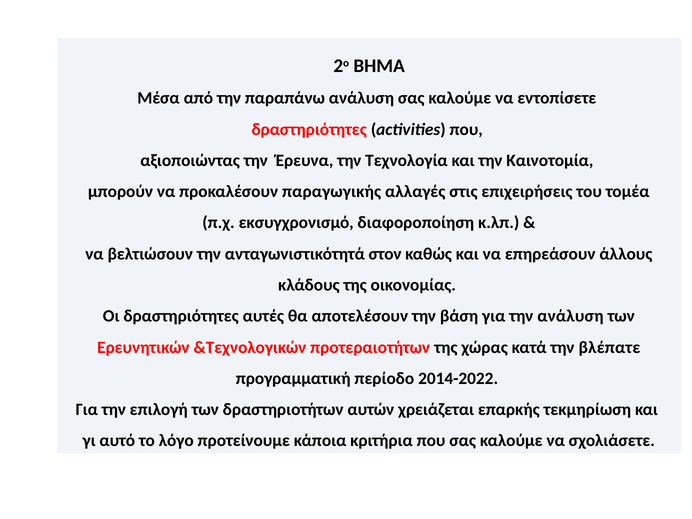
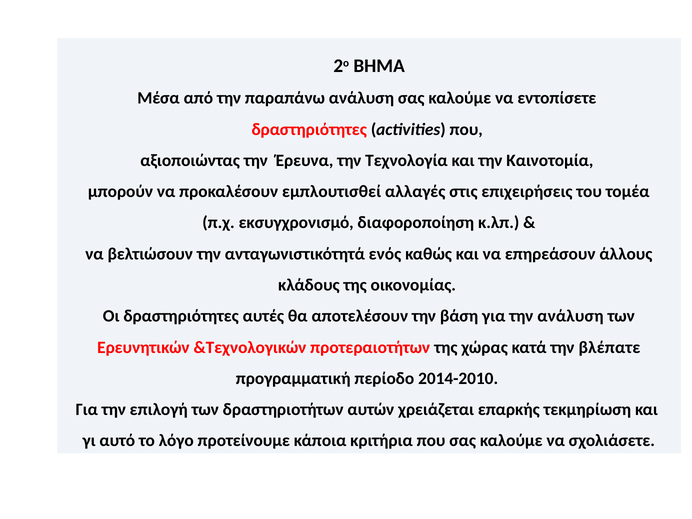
παραγωγικής: παραγωγικής -> εμπλουτισθεί (332, 192)
στον: στον -> ενός (385, 254)
2014-2022: 2014-2022 -> 2014-2010 (458, 378)
